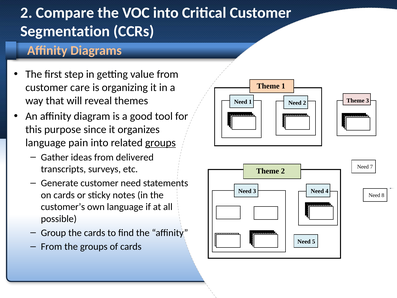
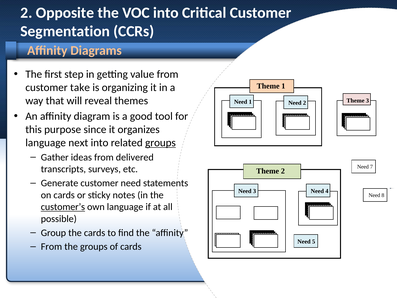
Compare: Compare -> Opposite (65, 13)
care: care -> take (80, 87)
pain: pain -> next (78, 143)
customer’s underline: none -> present (63, 207)
